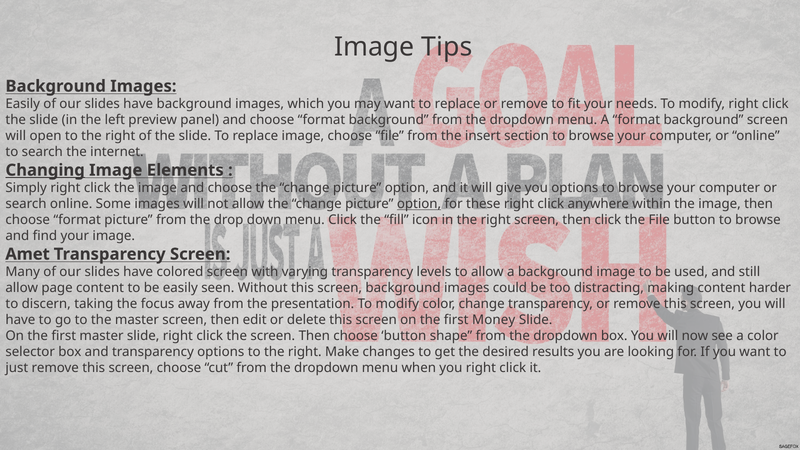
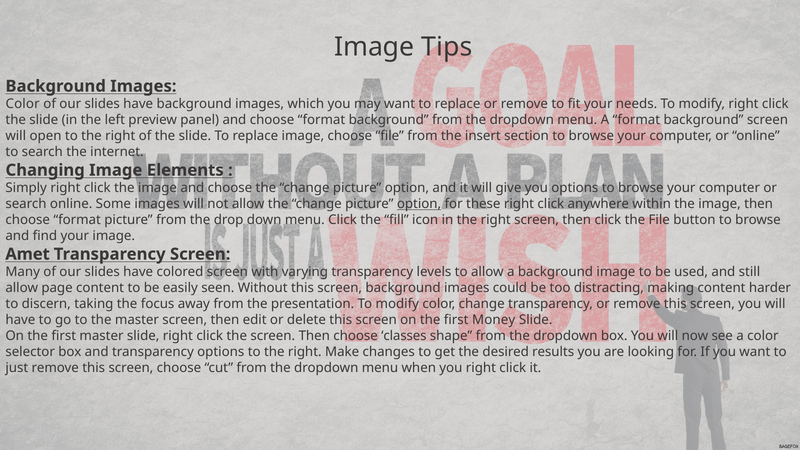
Easily: Easily -> Color (23, 104)
Changing underline: present -> none (45, 170)
choose button: button -> classes (404, 336)
